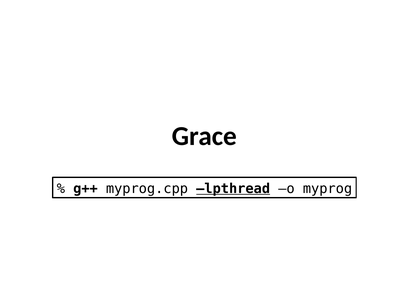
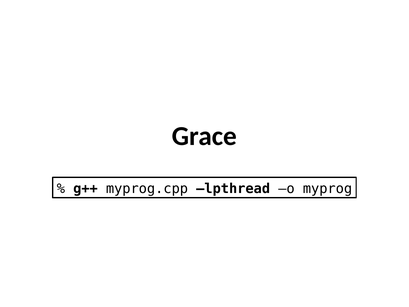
lpthread underline: present -> none (233, 188)
